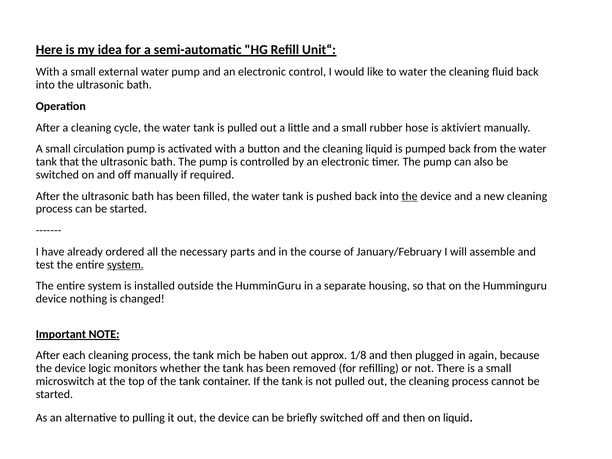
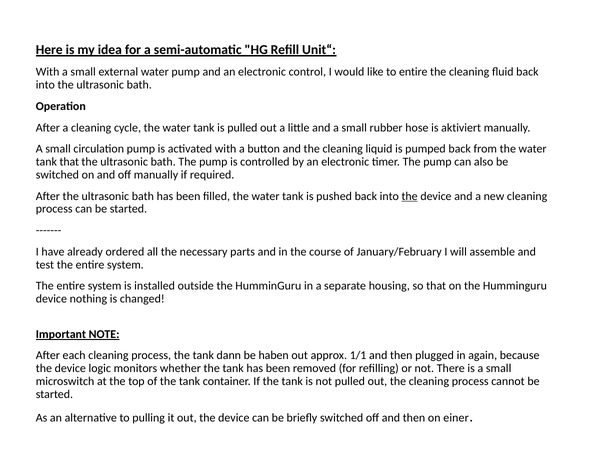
to water: water -> entire (413, 72)
system underline: present -> none (125, 265)
mich: mich -> dann (229, 356)
1/8: 1/8 -> 1/1 (358, 356)
on liquid: liquid -> einer (456, 418)
